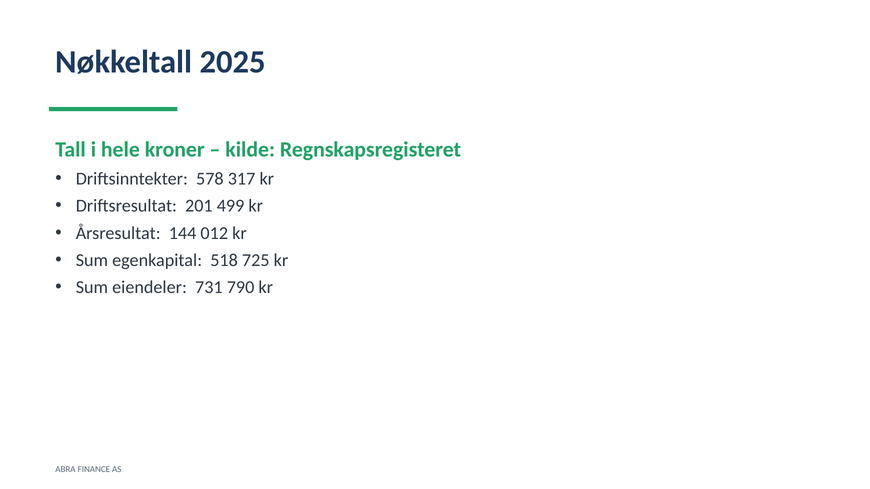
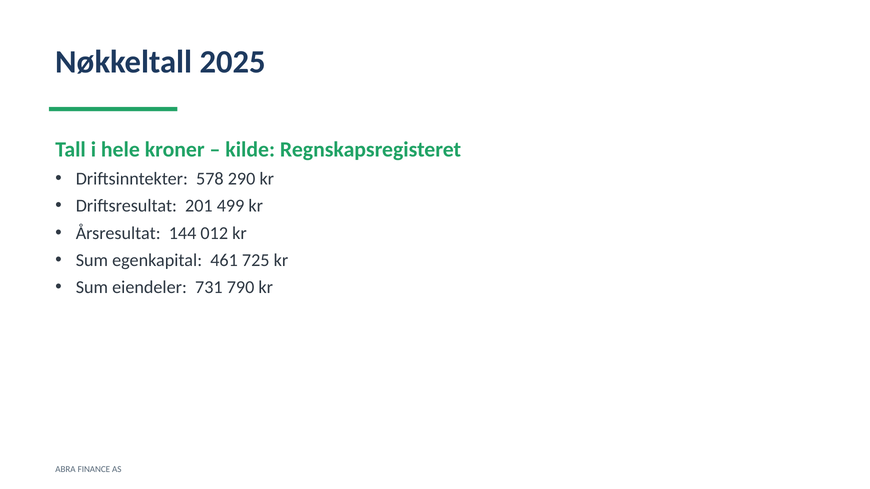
317: 317 -> 290 (242, 179)
518: 518 -> 461 (224, 261)
